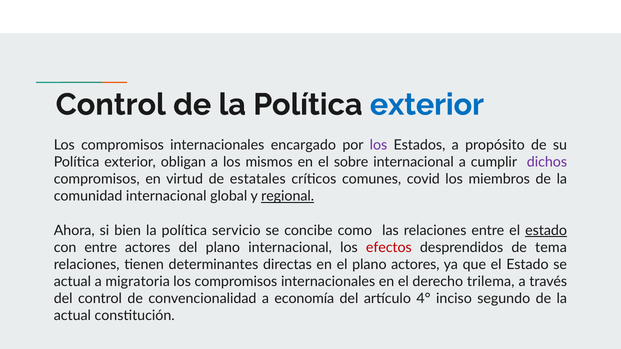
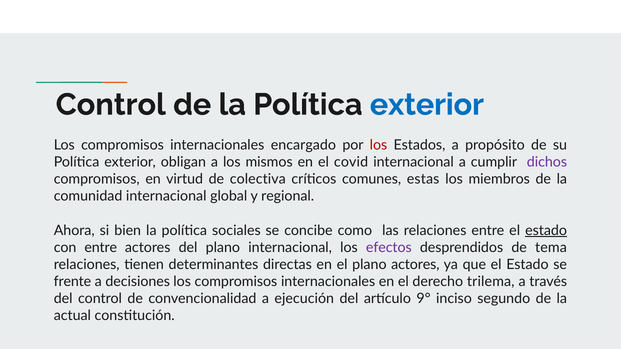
los colour: purple -> red (378, 145)
sobre: sobre -> covid (351, 162)
estatales: estatales -> colectiva (258, 179)
covid: covid -> estas (423, 179)
regional underline: present -> none (288, 196)
servicio: servicio -> sociales (236, 231)
efectos colour: red -> purple (389, 248)
actual: actual -> frente (72, 282)
migratoria: migratoria -> decisiones (138, 282)
economía: economía -> ejecución (304, 299)
4°: 4° -> 9° (423, 299)
